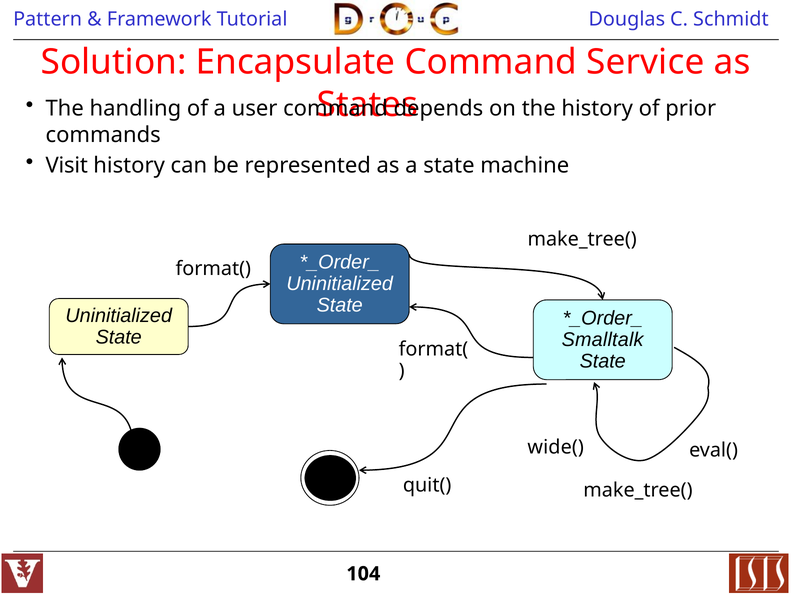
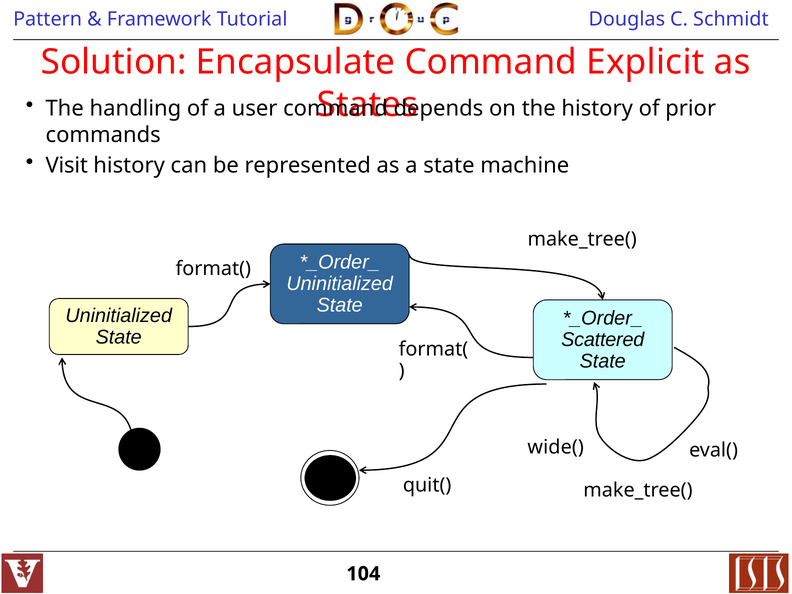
Service: Service -> Explicit (645, 62)
Smalltalk: Smalltalk -> Scattered (603, 340)
